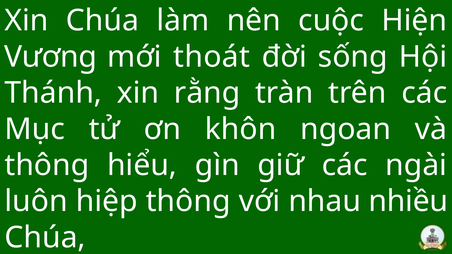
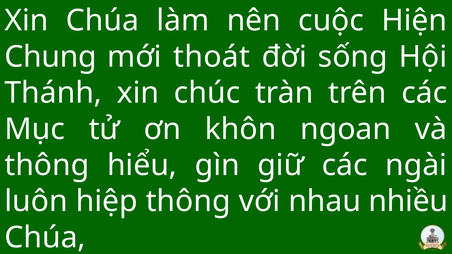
Vương: Vương -> Chung (50, 57)
rằng: rằng -> chúc (207, 93)
